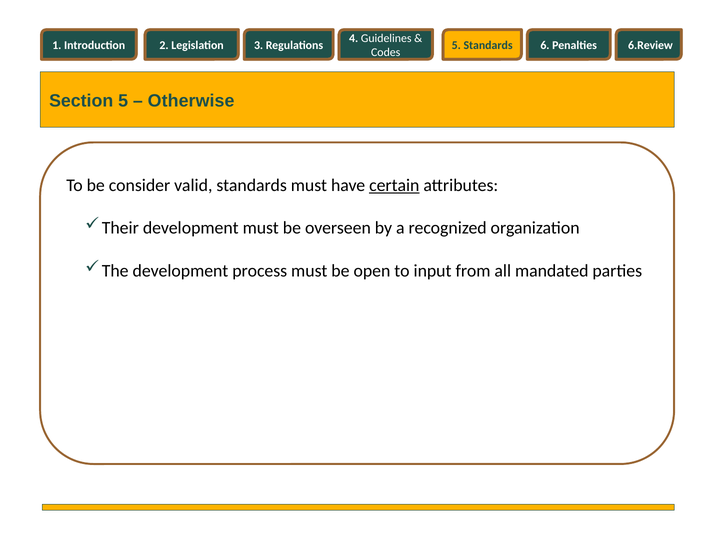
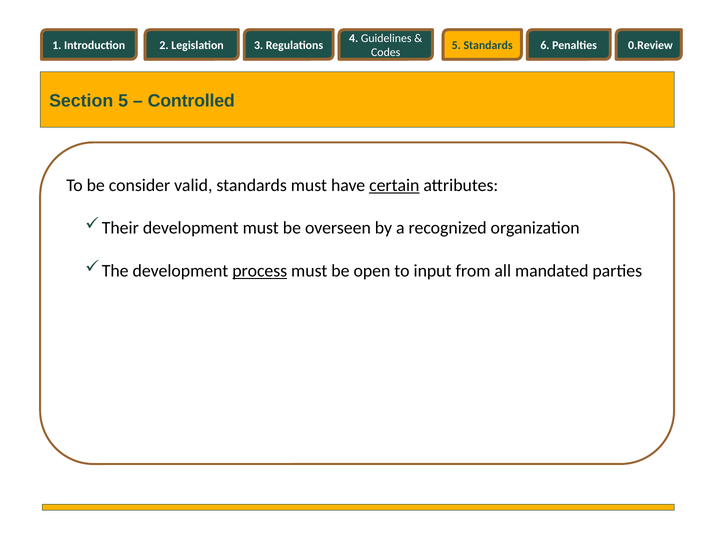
6.Review: 6.Review -> 0.Review (650, 45)
Otherwise: Otherwise -> Controlled (191, 101)
process underline: none -> present (260, 270)
